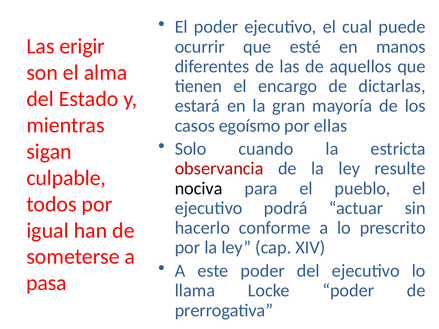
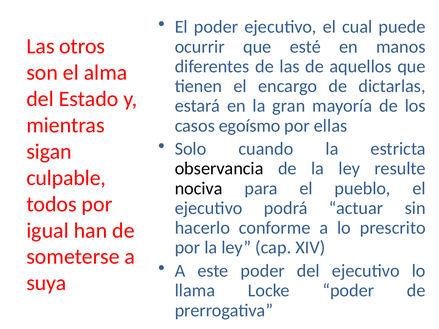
erigir: erigir -> otros (82, 46)
observancia colour: red -> black (219, 169)
pasa: pasa -> suya (46, 283)
